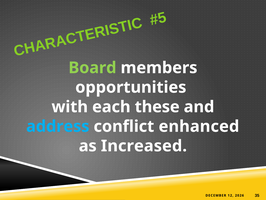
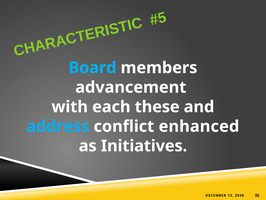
Board colour: light green -> light blue (92, 68)
opportunities: opportunities -> advancement (131, 87)
Increased: Increased -> Initiatives (144, 146)
